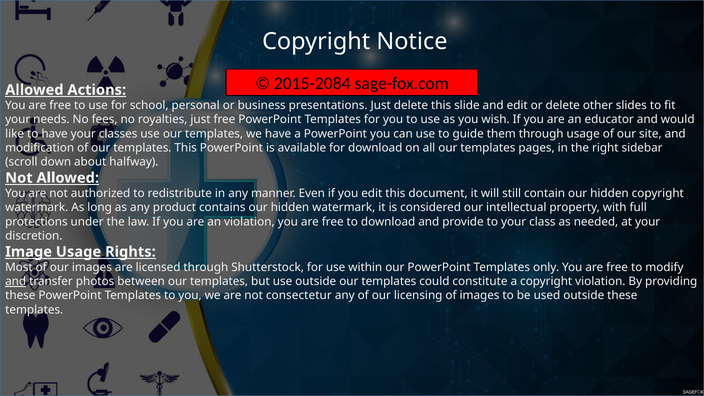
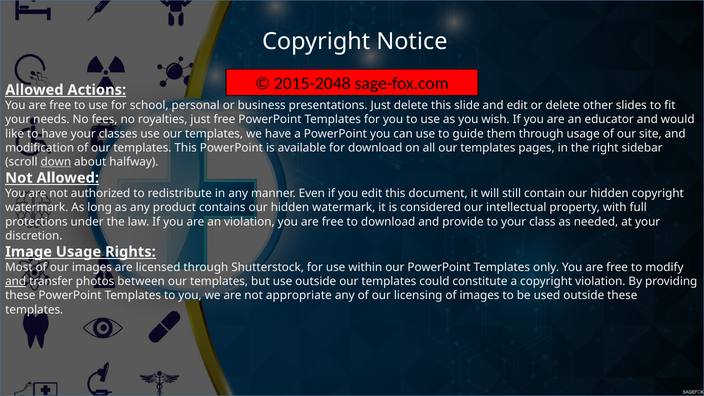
2015-2084: 2015-2084 -> 2015-2048 (312, 84)
down underline: none -> present (56, 162)
consectetur: consectetur -> appropriate (299, 296)
